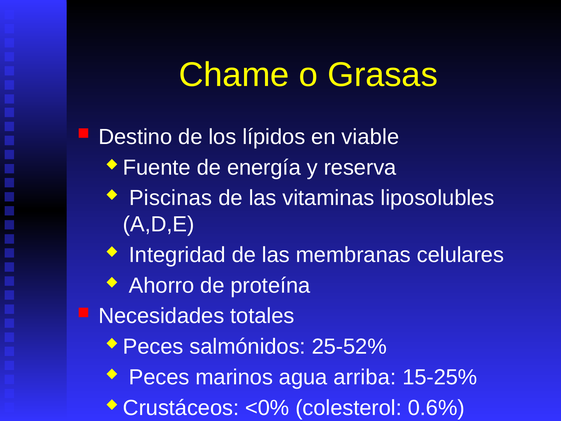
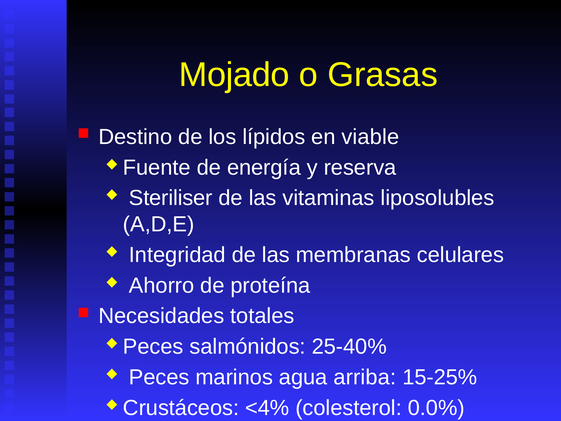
Chame: Chame -> Mojado (234, 75)
Piscinas: Piscinas -> Steriliser (171, 198)
25-52%: 25-52% -> 25-40% (349, 346)
<0%: <0% -> <4% (267, 408)
0.6%: 0.6% -> 0.0% (436, 408)
